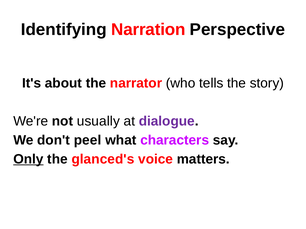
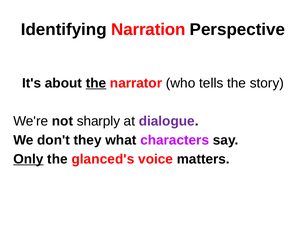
the underline: none -> present (96, 83)
usually: usually -> sharply (98, 121)
peel: peel -> they (88, 140)
